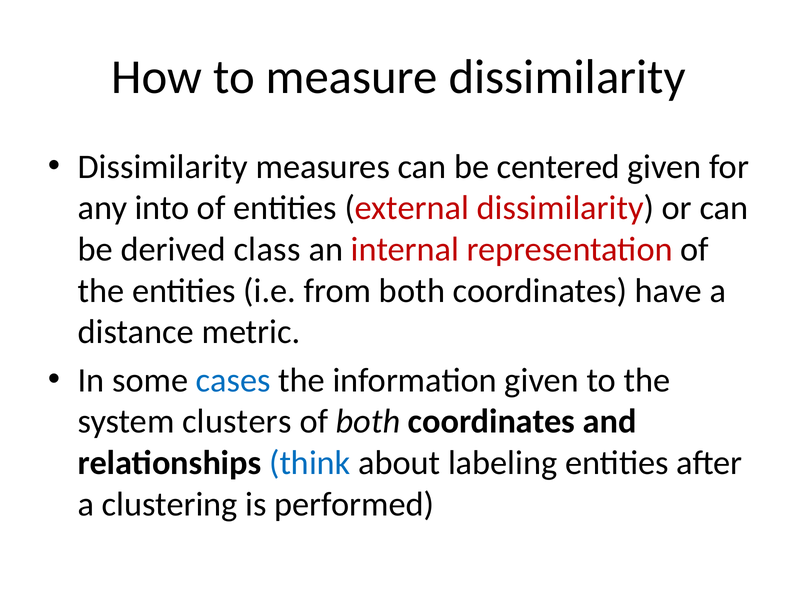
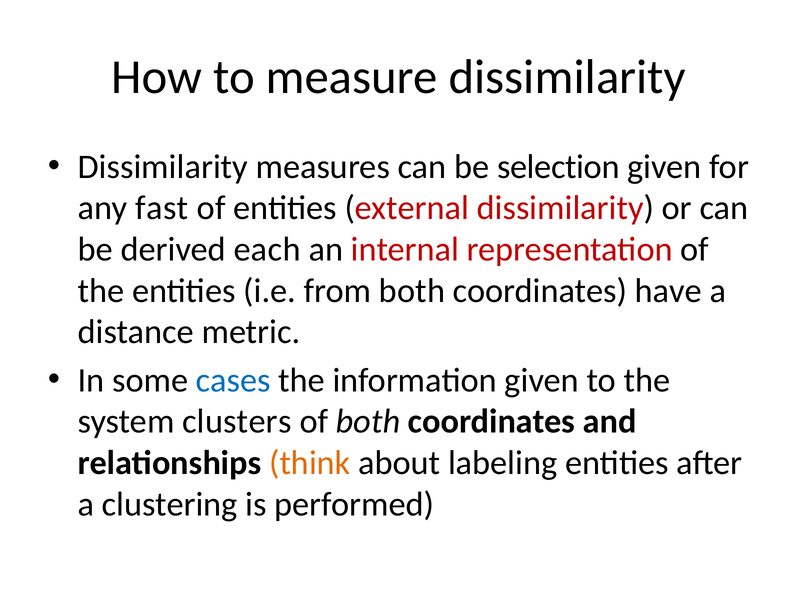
centered: centered -> selection (558, 167)
into: into -> fast (162, 208)
class: class -> each (267, 249)
think colour: blue -> orange (310, 463)
